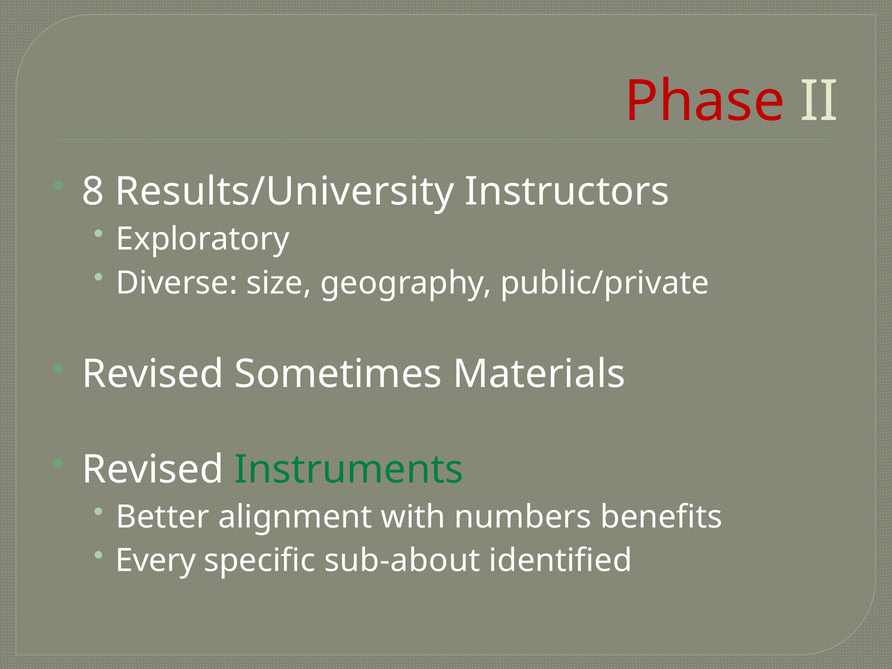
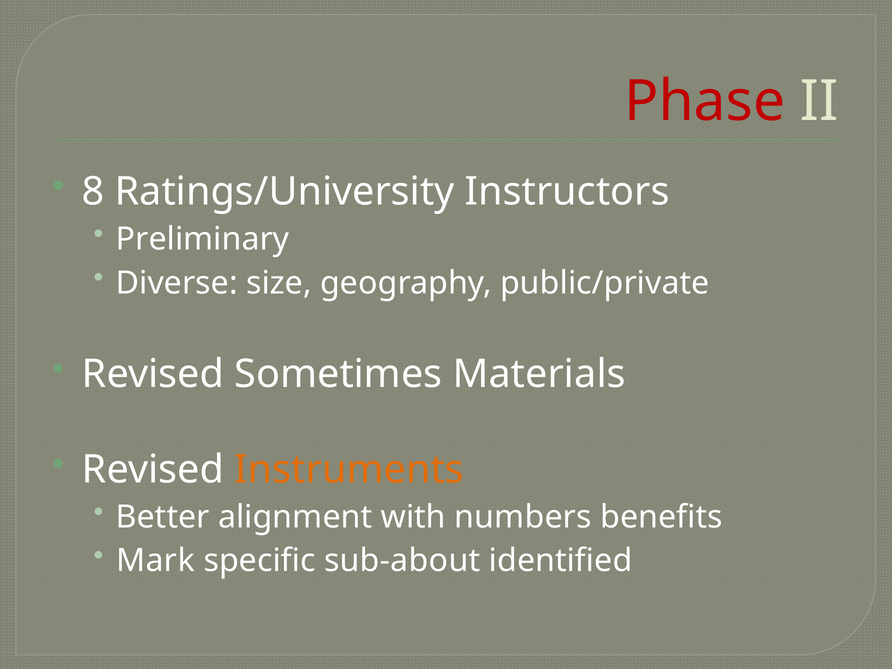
Results/University: Results/University -> Ratings/University (285, 192)
Exploratory: Exploratory -> Preliminary (203, 239)
Instruments colour: green -> orange (349, 469)
Every: Every -> Mark (155, 561)
